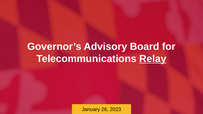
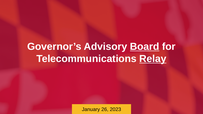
Board underline: none -> present (145, 47)
